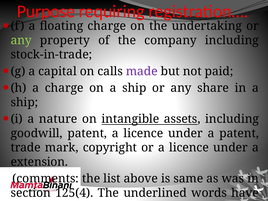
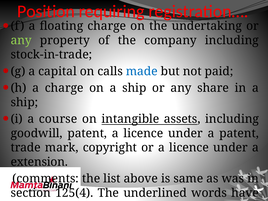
Purpose: Purpose -> Position (46, 11)
made colour: purple -> blue (142, 71)
nature: nature -> course (58, 119)
